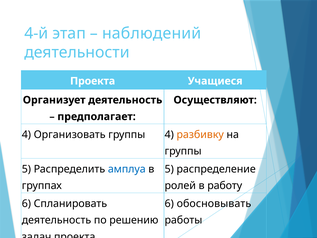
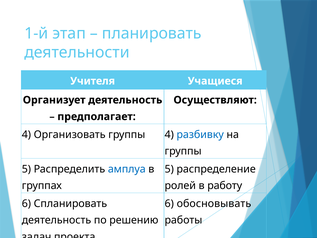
4-й: 4-й -> 1-й (36, 33)
наблюдений: наблюдений -> планировать (152, 33)
Проекта: Проекта -> Учителя (93, 81)
разбивку colour: orange -> blue (200, 134)
